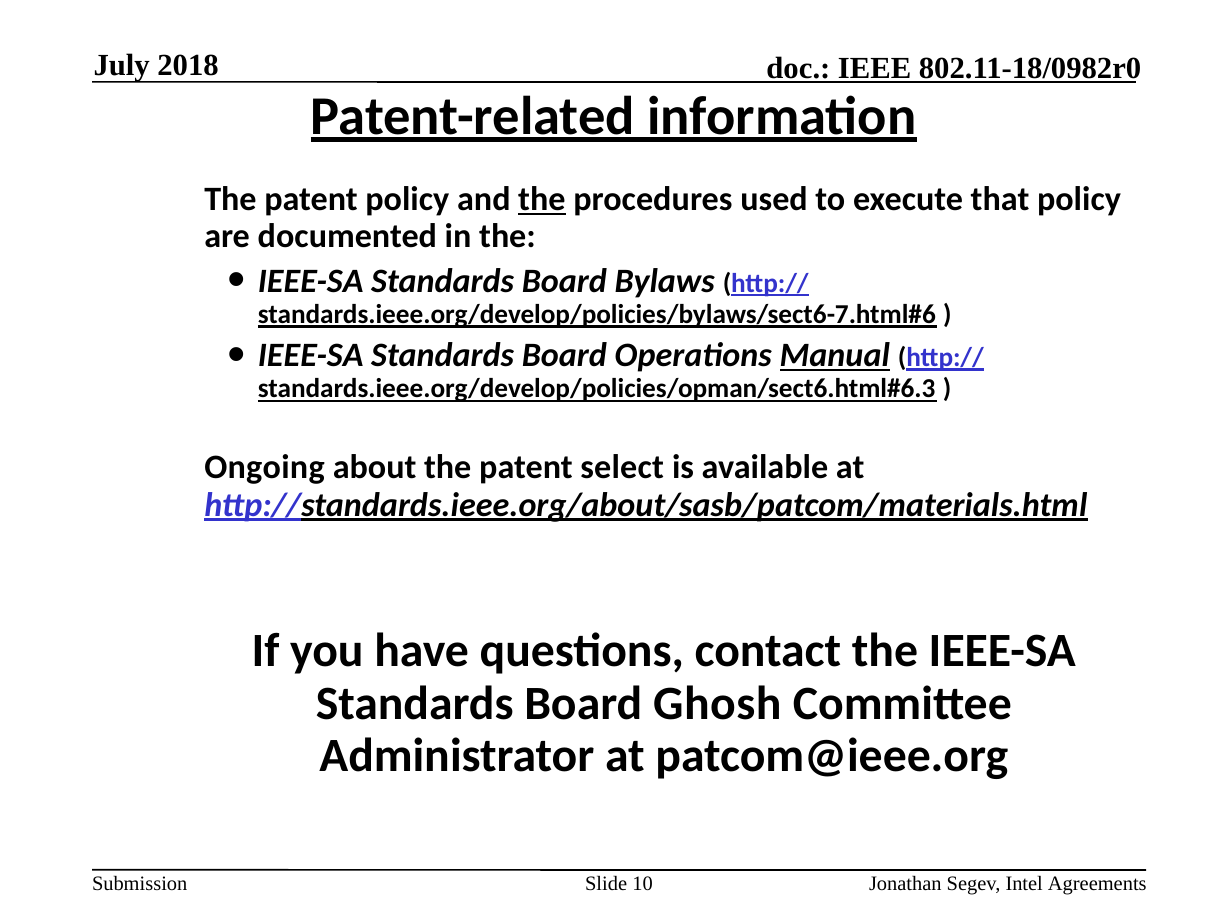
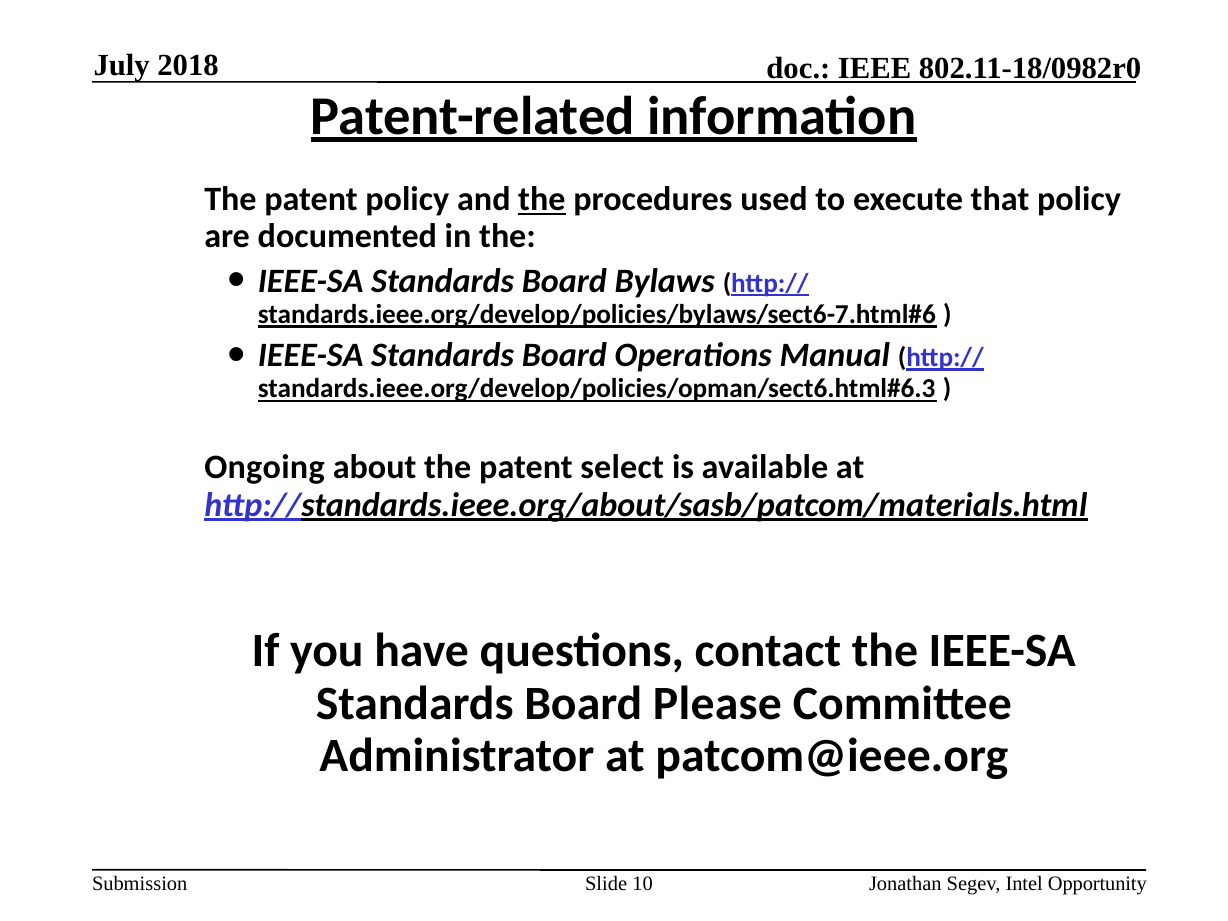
Manual underline: present -> none (835, 355)
Ghosh: Ghosh -> Please (717, 704)
Agreements: Agreements -> Opportunity (1097, 883)
